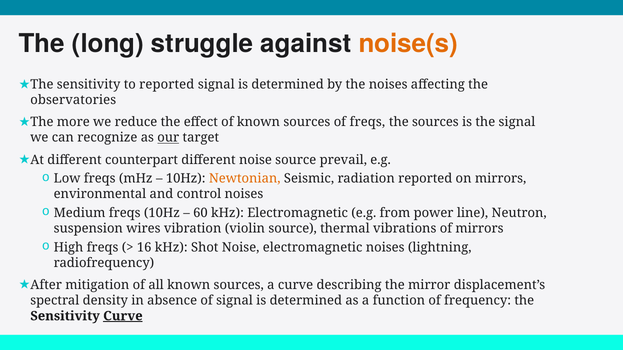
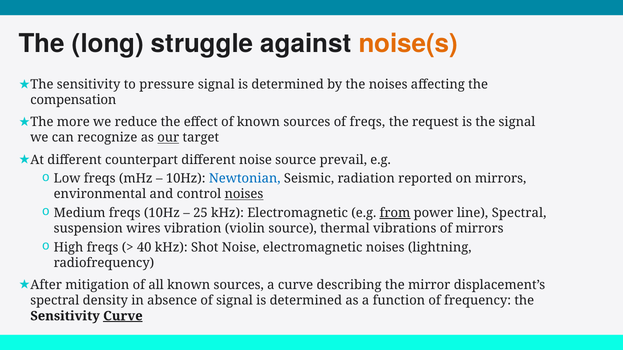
to reported: reported -> pressure (167, 85)
observatories: observatories -> compensation (73, 100)
the sources: sources -> request (435, 122)
Newtonian colour: orange -> blue (245, 179)
noises underline: none -> present (244, 194)
60: 60 -> 25 (200, 213)
from underline: none -> present (395, 213)
line Neutron: Neutron -> Spectral (519, 213)
16: 16 -> 40 (144, 248)
